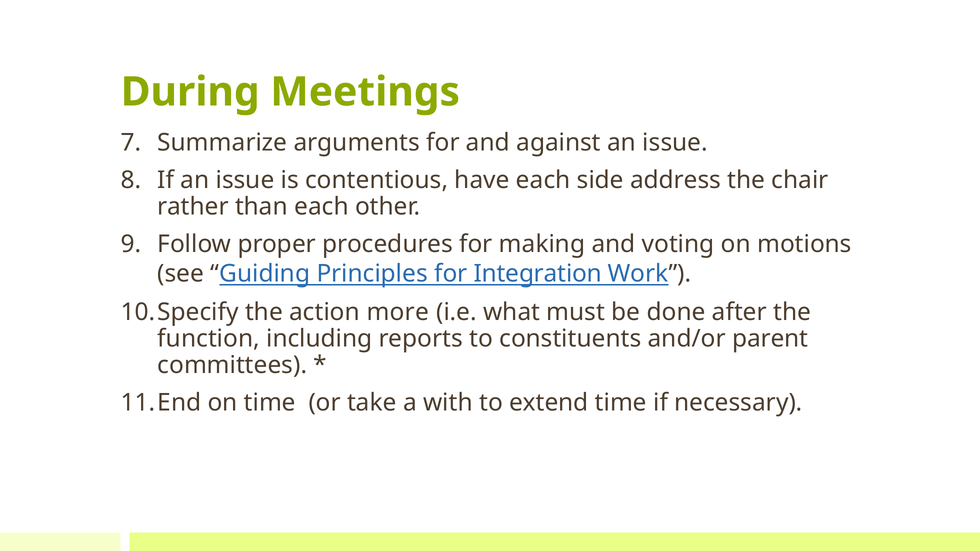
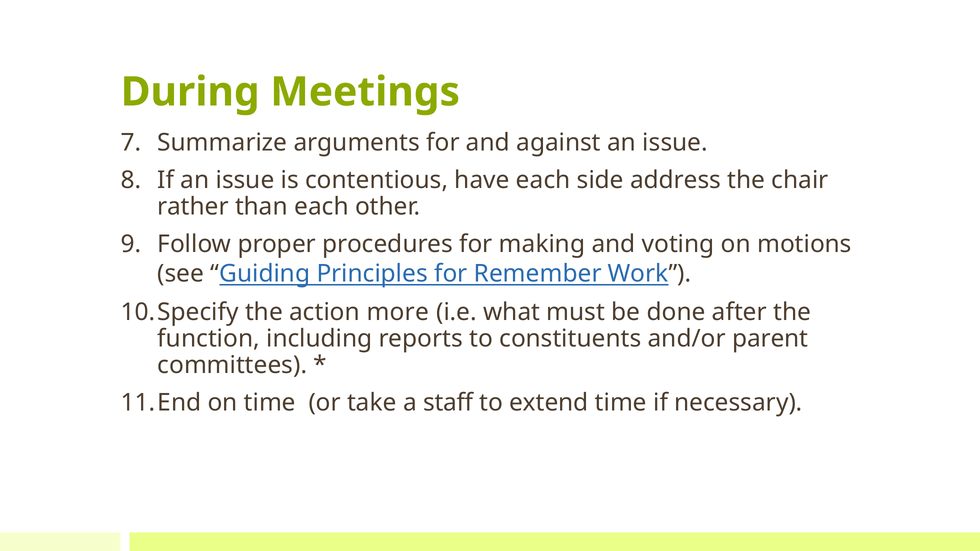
Integration: Integration -> Remember (538, 274)
with: with -> staff (448, 403)
